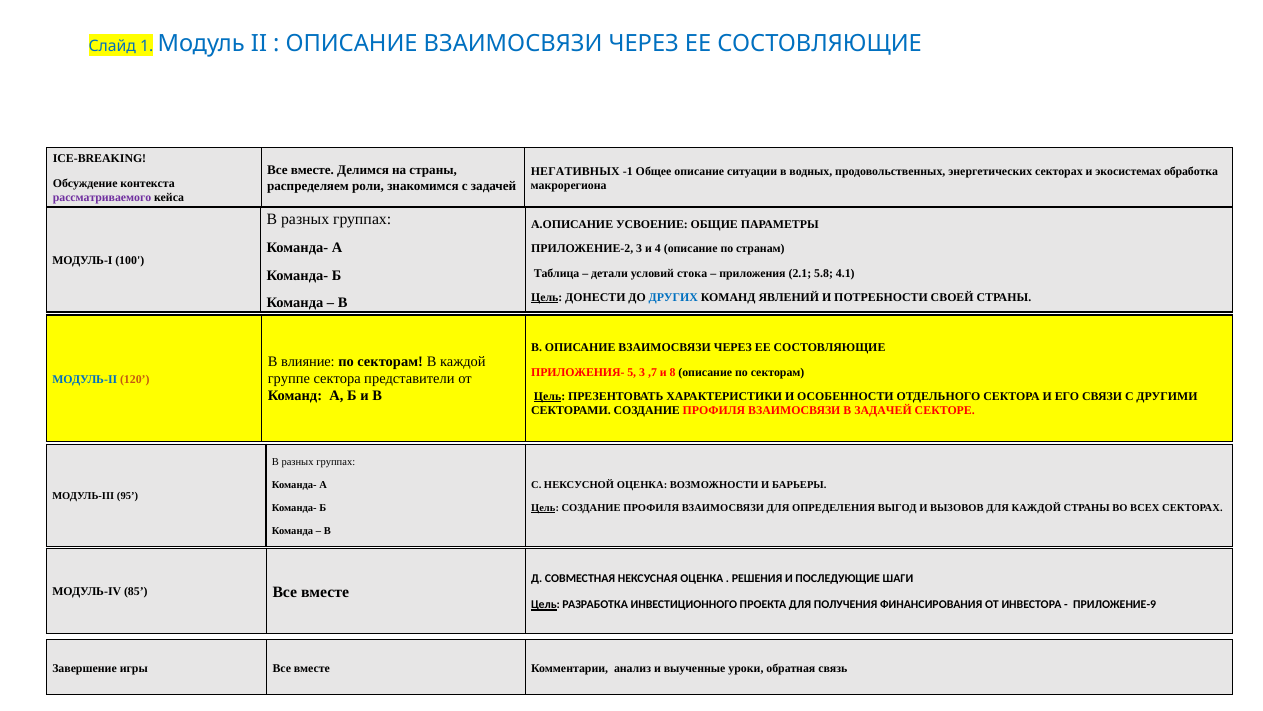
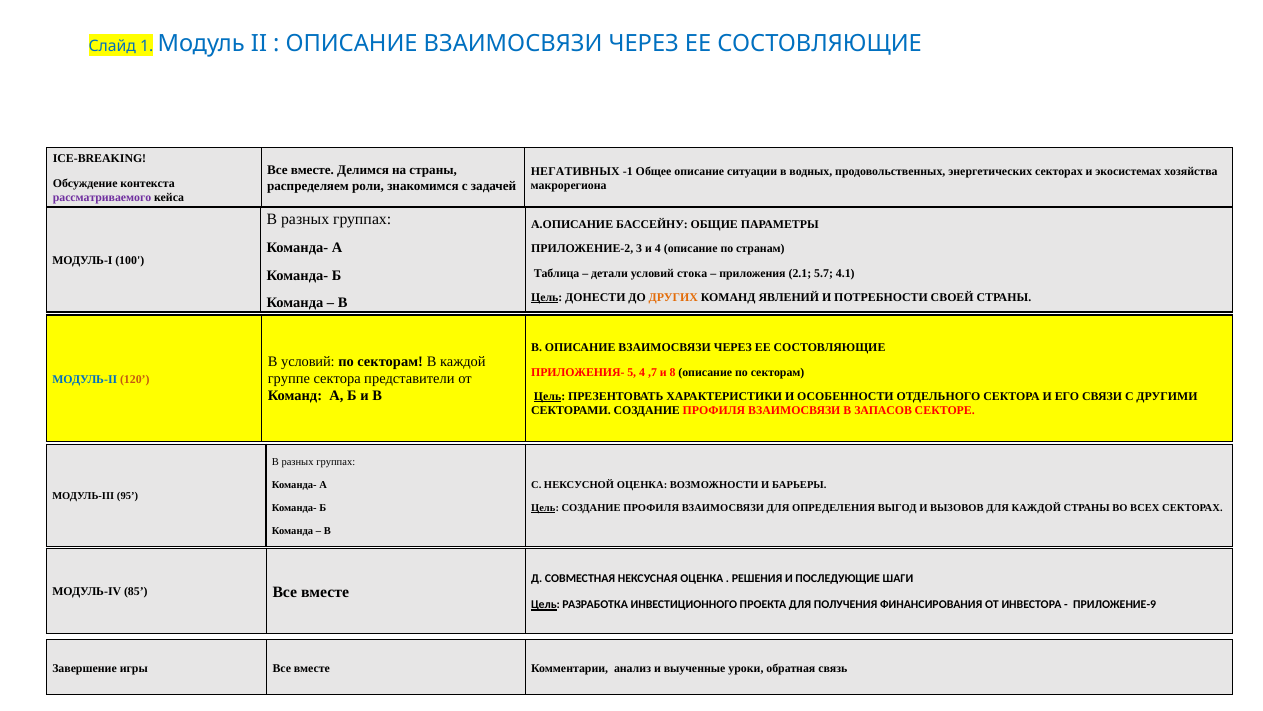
обработка: обработка -> хозяйства (1191, 171)
УСВОЕНИЕ: УСВОЕНИЕ -> БАССЕЙНУ (652, 224)
5.8: 5.8 -> 5.7 (824, 273)
ДРУГИХ colour: blue -> orange (673, 297)
В влияние: влияние -> условий (308, 362)
5 3: 3 -> 4 (642, 372)
В ЗАДАЧЕЙ: ЗАДАЧЕЙ -> ЗАПАСОВ (883, 410)
